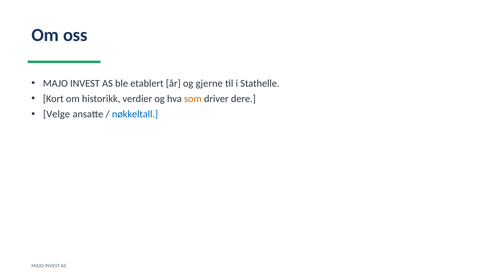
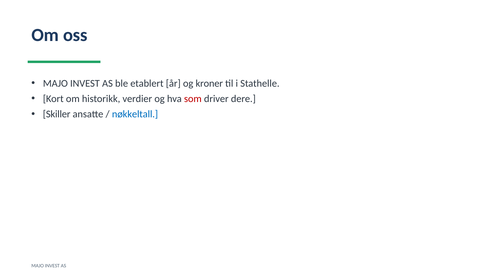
gjerne: gjerne -> kroner (209, 83)
som colour: orange -> red (193, 99)
Velge: Velge -> Skiller (57, 114)
